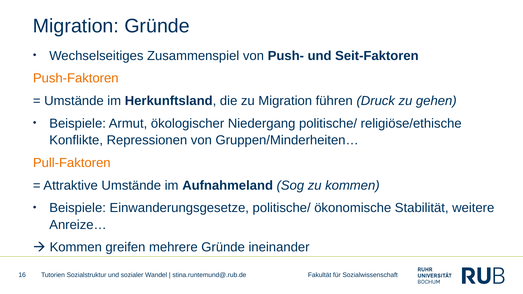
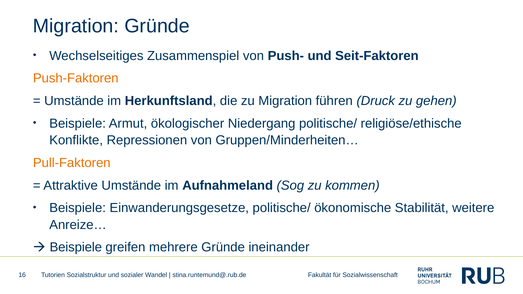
Kommen: Kommen -> Beispiele (76, 247)
